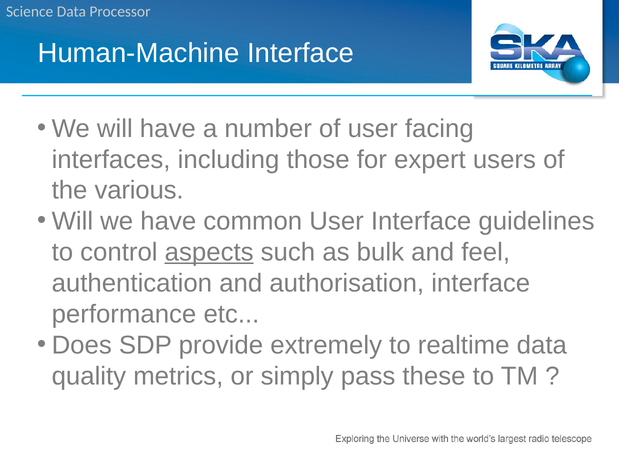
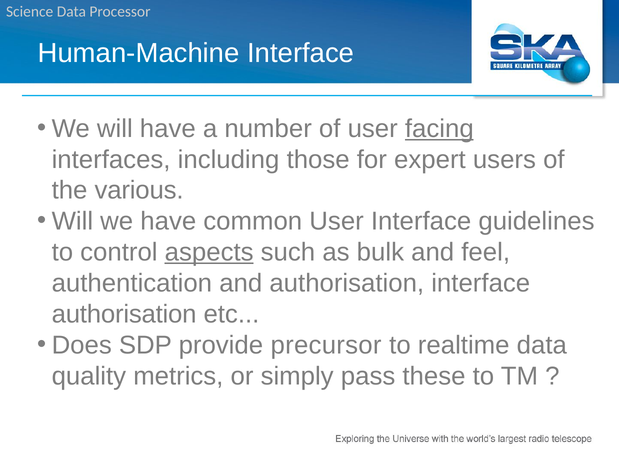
facing underline: none -> present (439, 129)
performance: performance -> authorisation (124, 314)
extremely: extremely -> precursor (326, 345)
